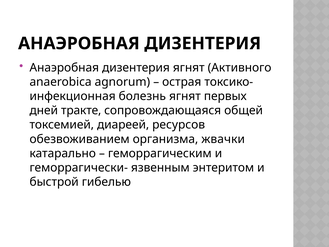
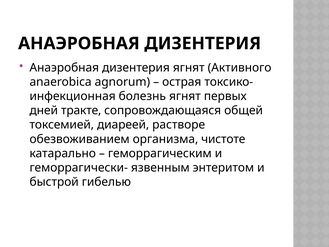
ресурсов: ресурсов -> растворе (179, 125)
жвачки: жвачки -> чистоте (223, 139)
